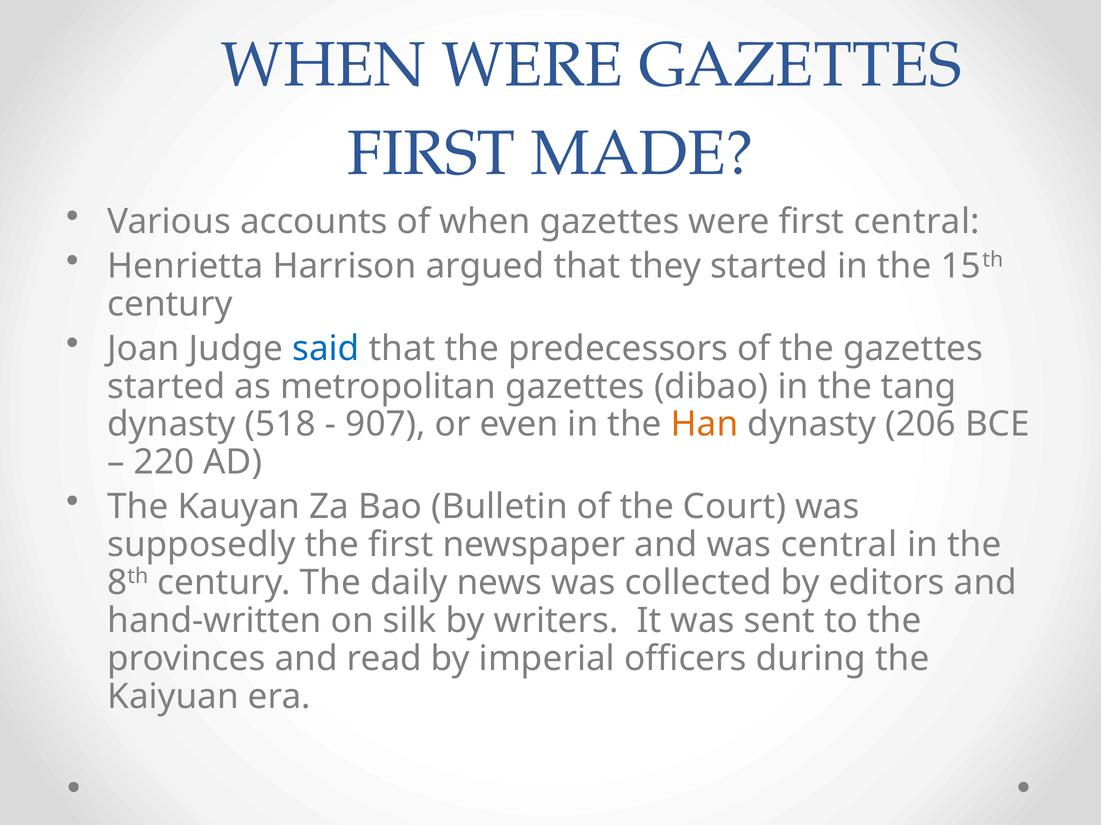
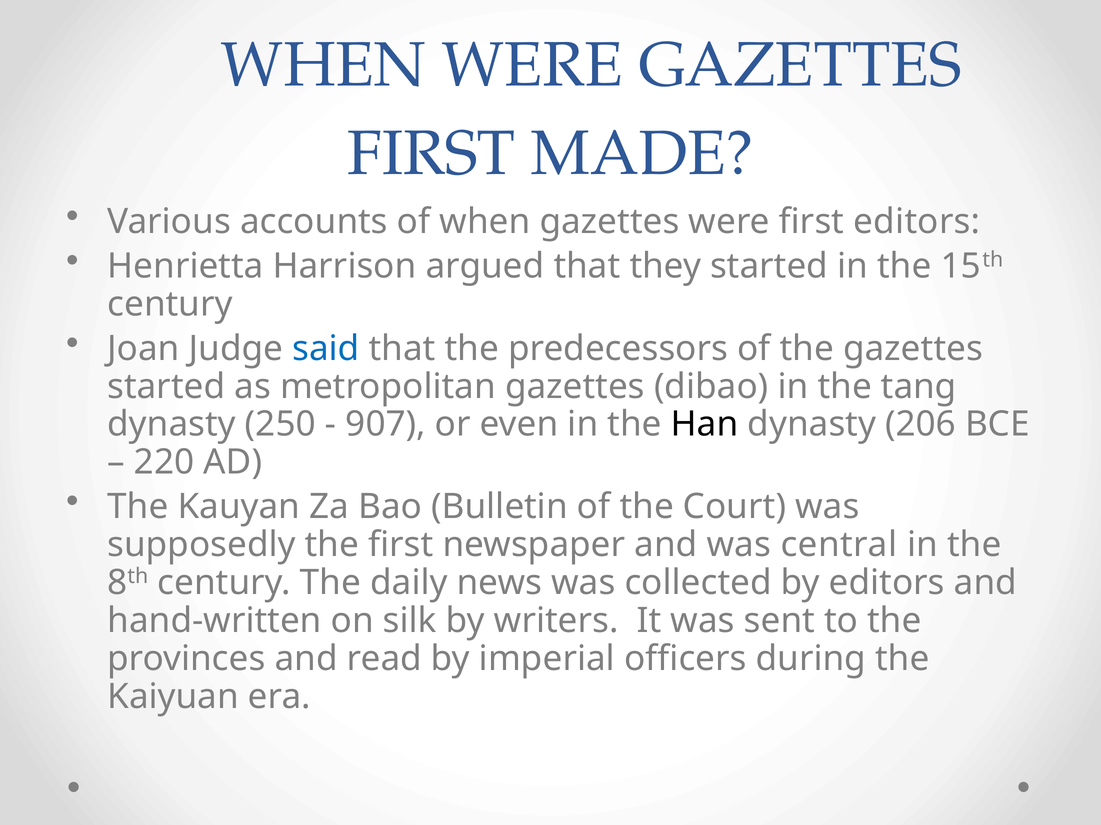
first central: central -> editors (917, 222)
518: 518 -> 250 (280, 425)
Han colour: orange -> black (705, 425)
